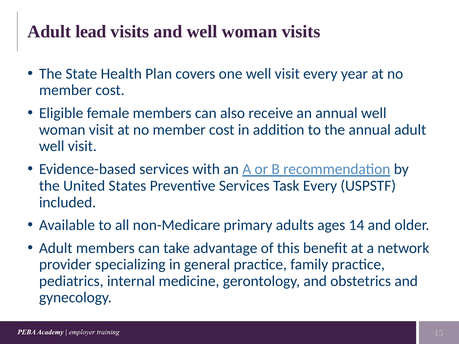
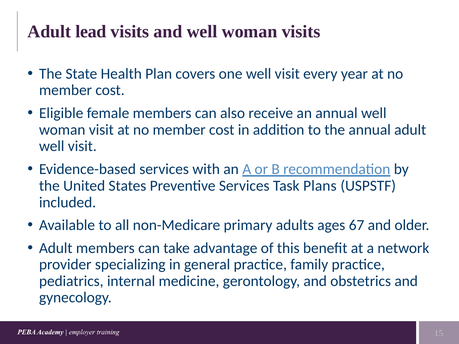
Task Every: Every -> Plans (320, 186)
14: 14 -> 67 (357, 225)
